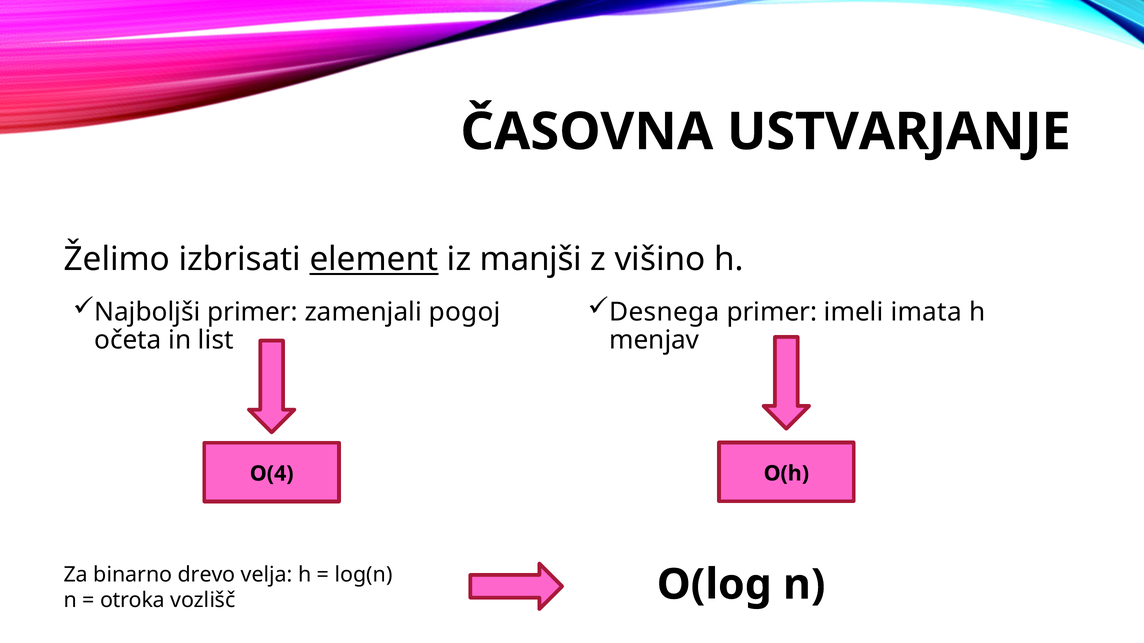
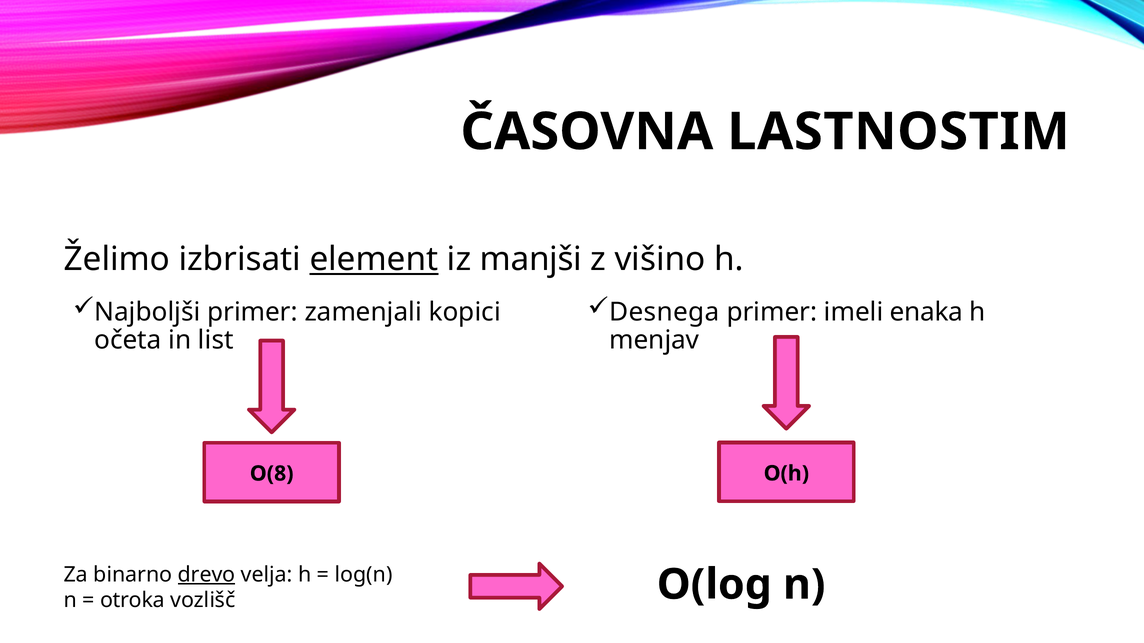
USTVARJANJE: USTVARJANJE -> LASTNOSTIM (898, 132)
pogoj: pogoj -> kopici (465, 312)
imata: imata -> enaka (926, 312)
O(4: O(4 -> O(8 (272, 474)
drevo underline: none -> present (207, 575)
